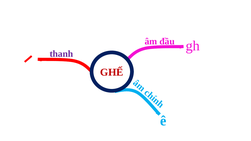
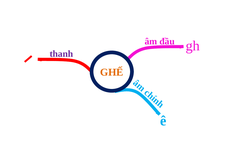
GHẾ colour: red -> orange (112, 72)
